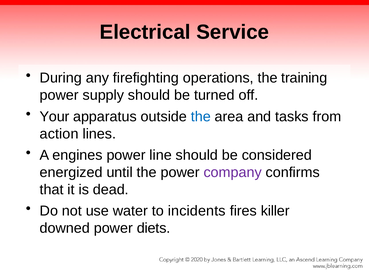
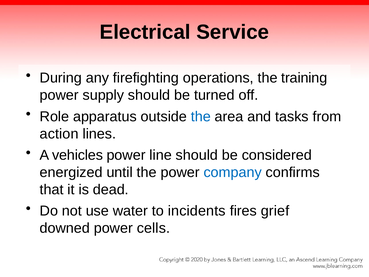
Your: Your -> Role (54, 116)
engines: engines -> vehicles (78, 155)
company colour: purple -> blue (233, 172)
killer: killer -> grief (275, 211)
diets: diets -> cells (153, 228)
